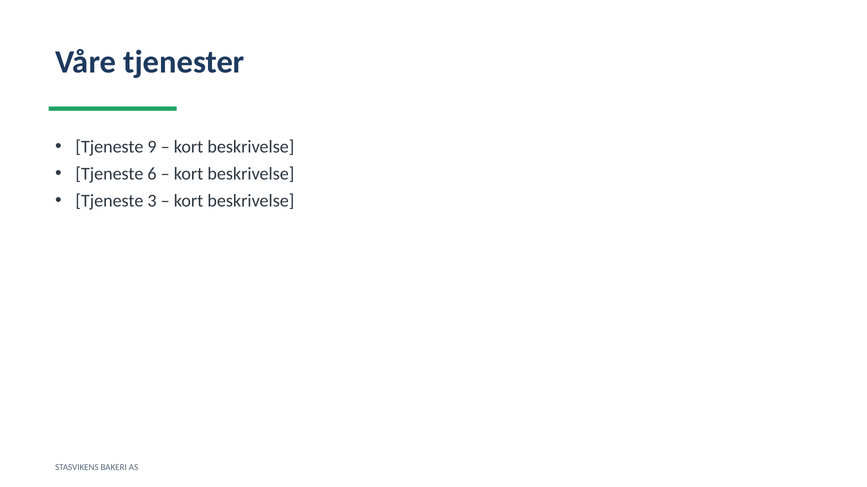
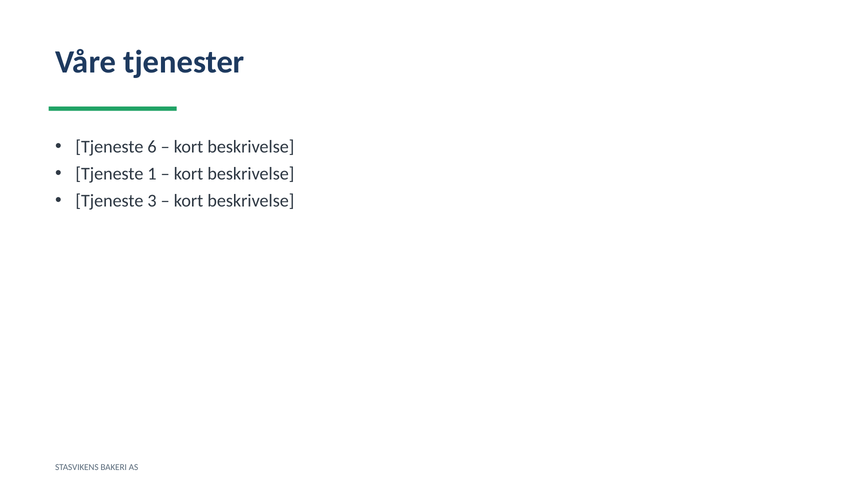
9: 9 -> 6 (152, 147)
6: 6 -> 1 (152, 174)
